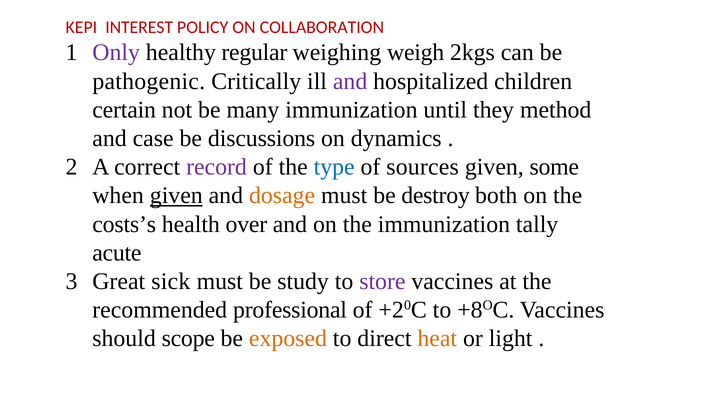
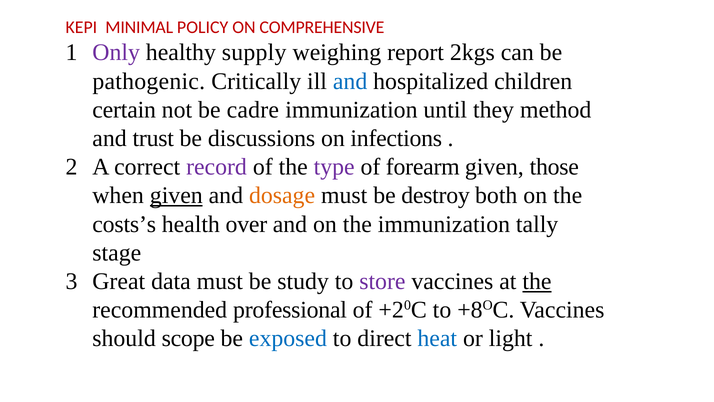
INTEREST: INTEREST -> MINIMAL (139, 27)
COLLABORATION: COLLABORATION -> COMPREHENSIVE (322, 27)
regular: regular -> supply (254, 53)
weigh: weigh -> report (416, 53)
and colour: purple -> blue (350, 81)
many: many -> cadre (253, 110)
case: case -> trust (153, 138)
dynamics: dynamics -> infections (396, 138)
type colour: blue -> purple (334, 167)
sources: sources -> forearm (423, 167)
some: some -> those (554, 167)
acute: acute -> stage (117, 253)
sick: sick -> data (171, 281)
the underline: none -> present (537, 281)
exposed colour: orange -> blue (288, 338)
heat colour: orange -> blue (437, 338)
